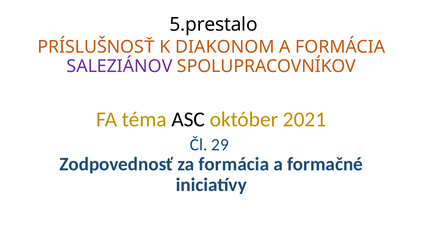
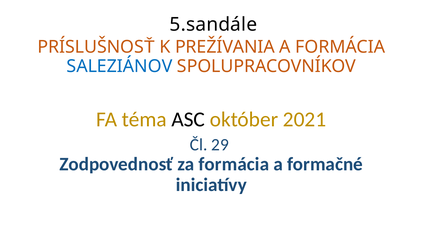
5.prestalo: 5.prestalo -> 5.sandále (213, 25)
DIAKONOM: DIAKONOM -> PREŽÍVANIA (225, 47)
SALEZIÁNOV colour: purple -> blue (119, 66)
